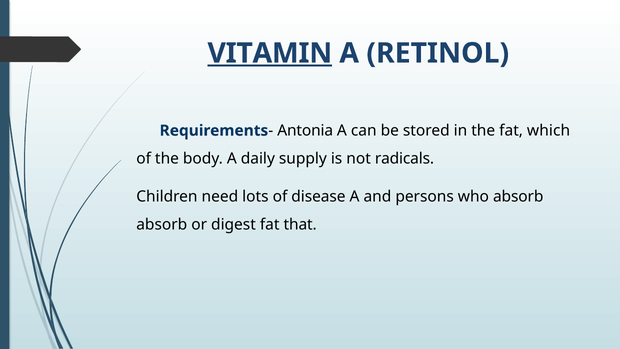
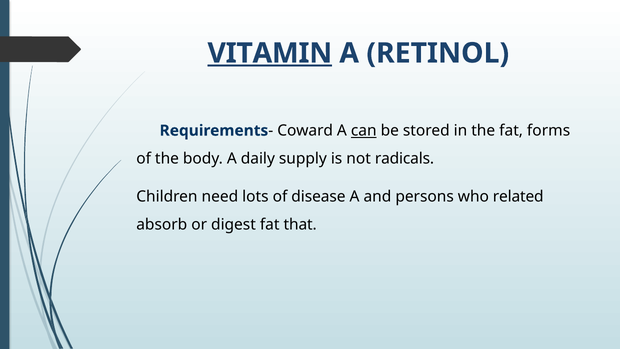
Antonia: Antonia -> Coward (305, 131)
can underline: none -> present (364, 131)
which: which -> forms (549, 131)
who absorb: absorb -> related (518, 197)
